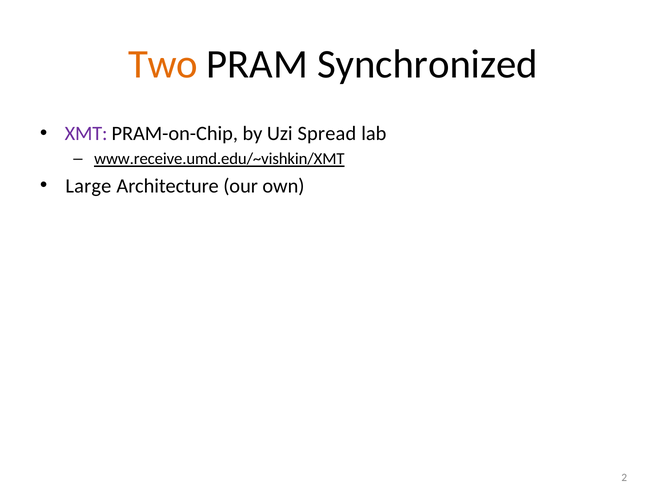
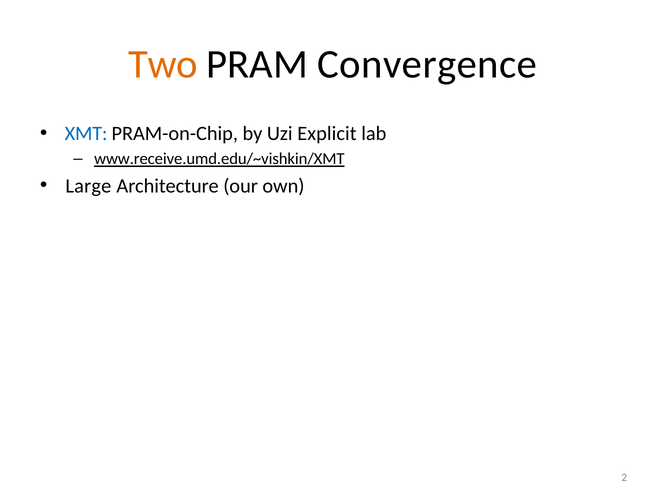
Synchronized: Synchronized -> Convergence (427, 65)
XMT colour: purple -> blue (86, 134)
Spread: Spread -> Explicit (327, 134)
